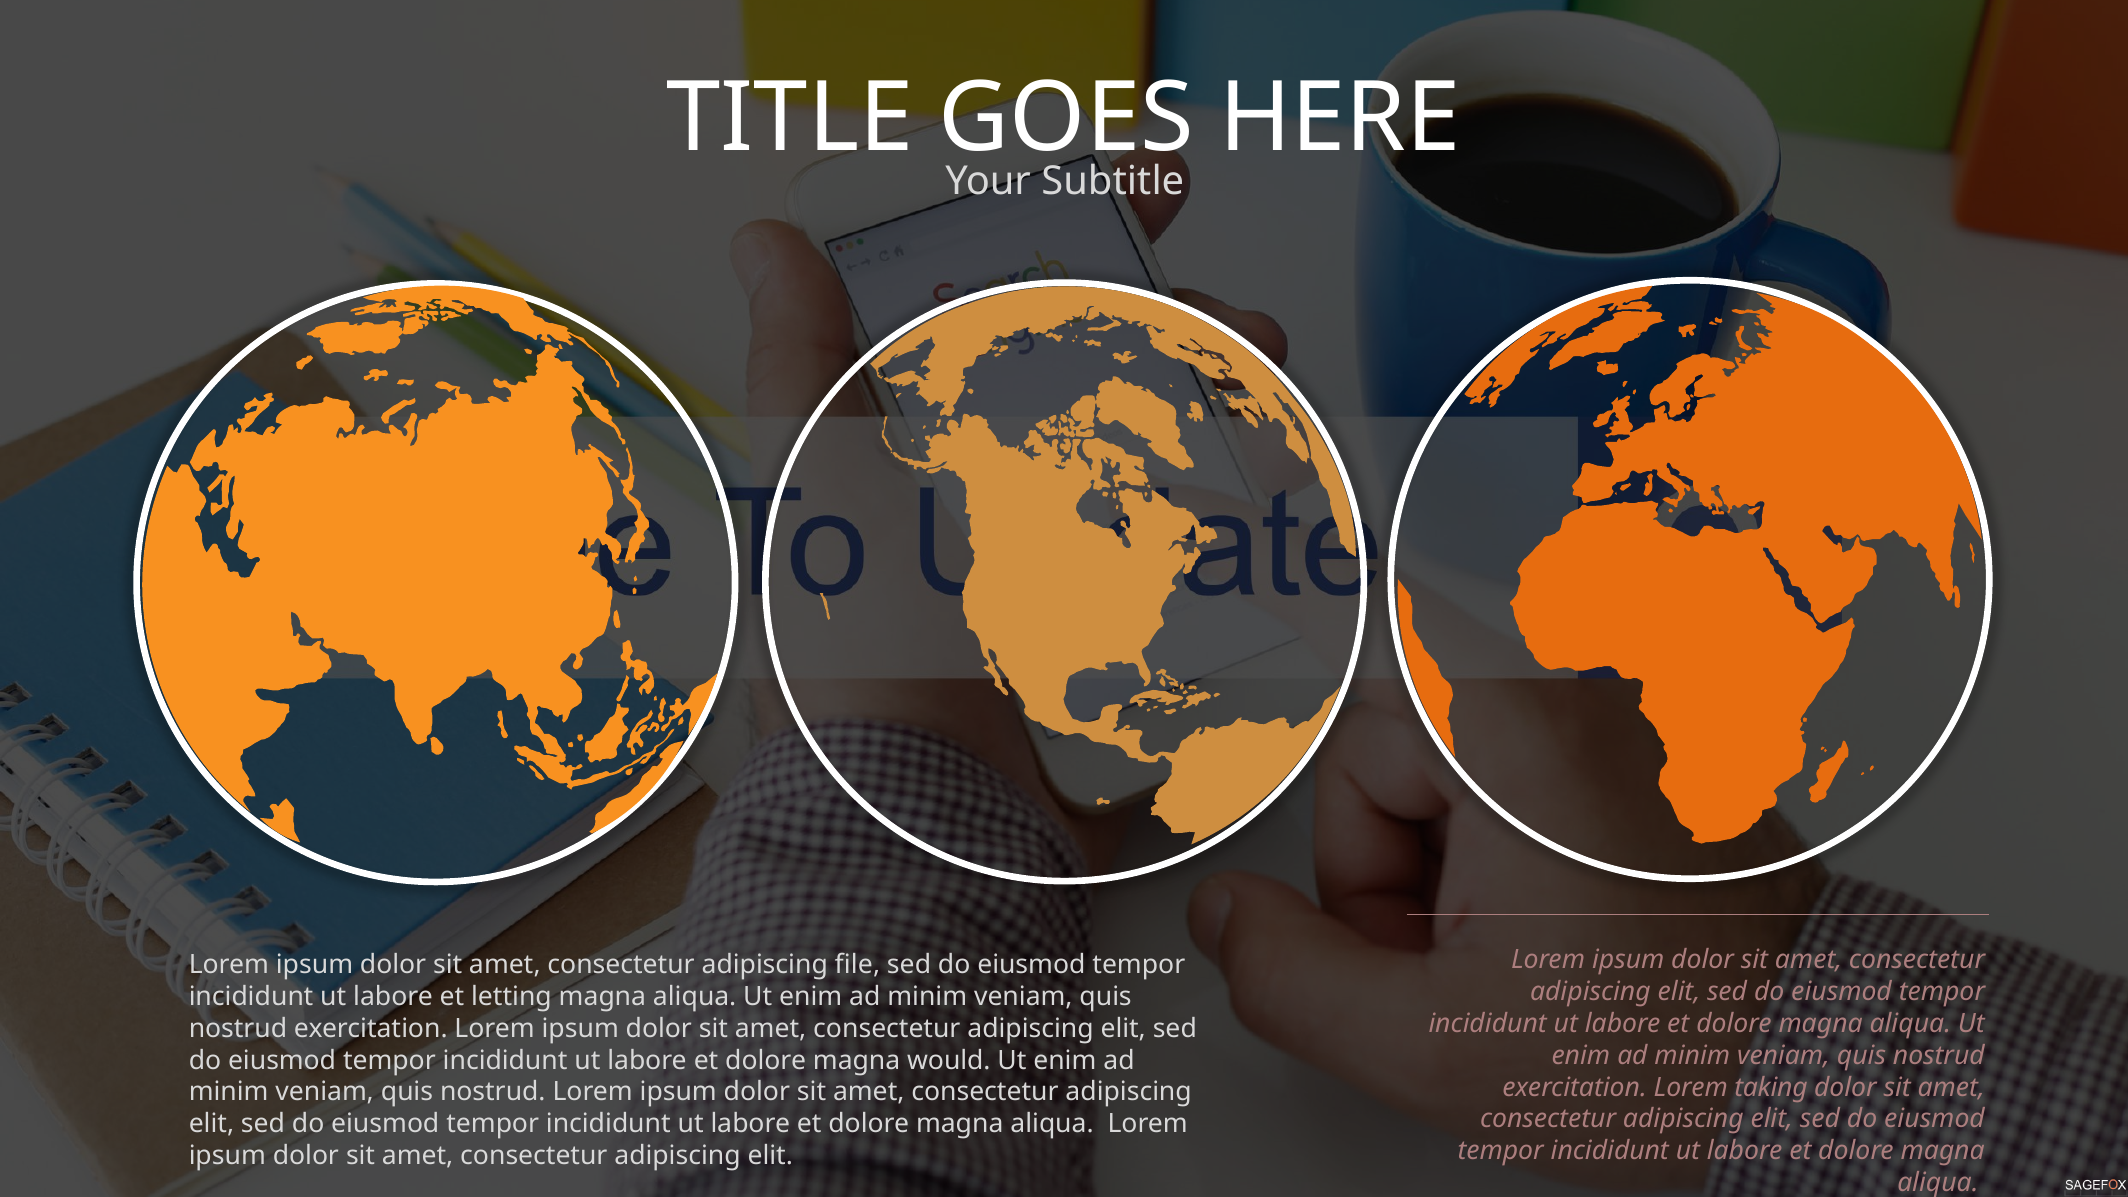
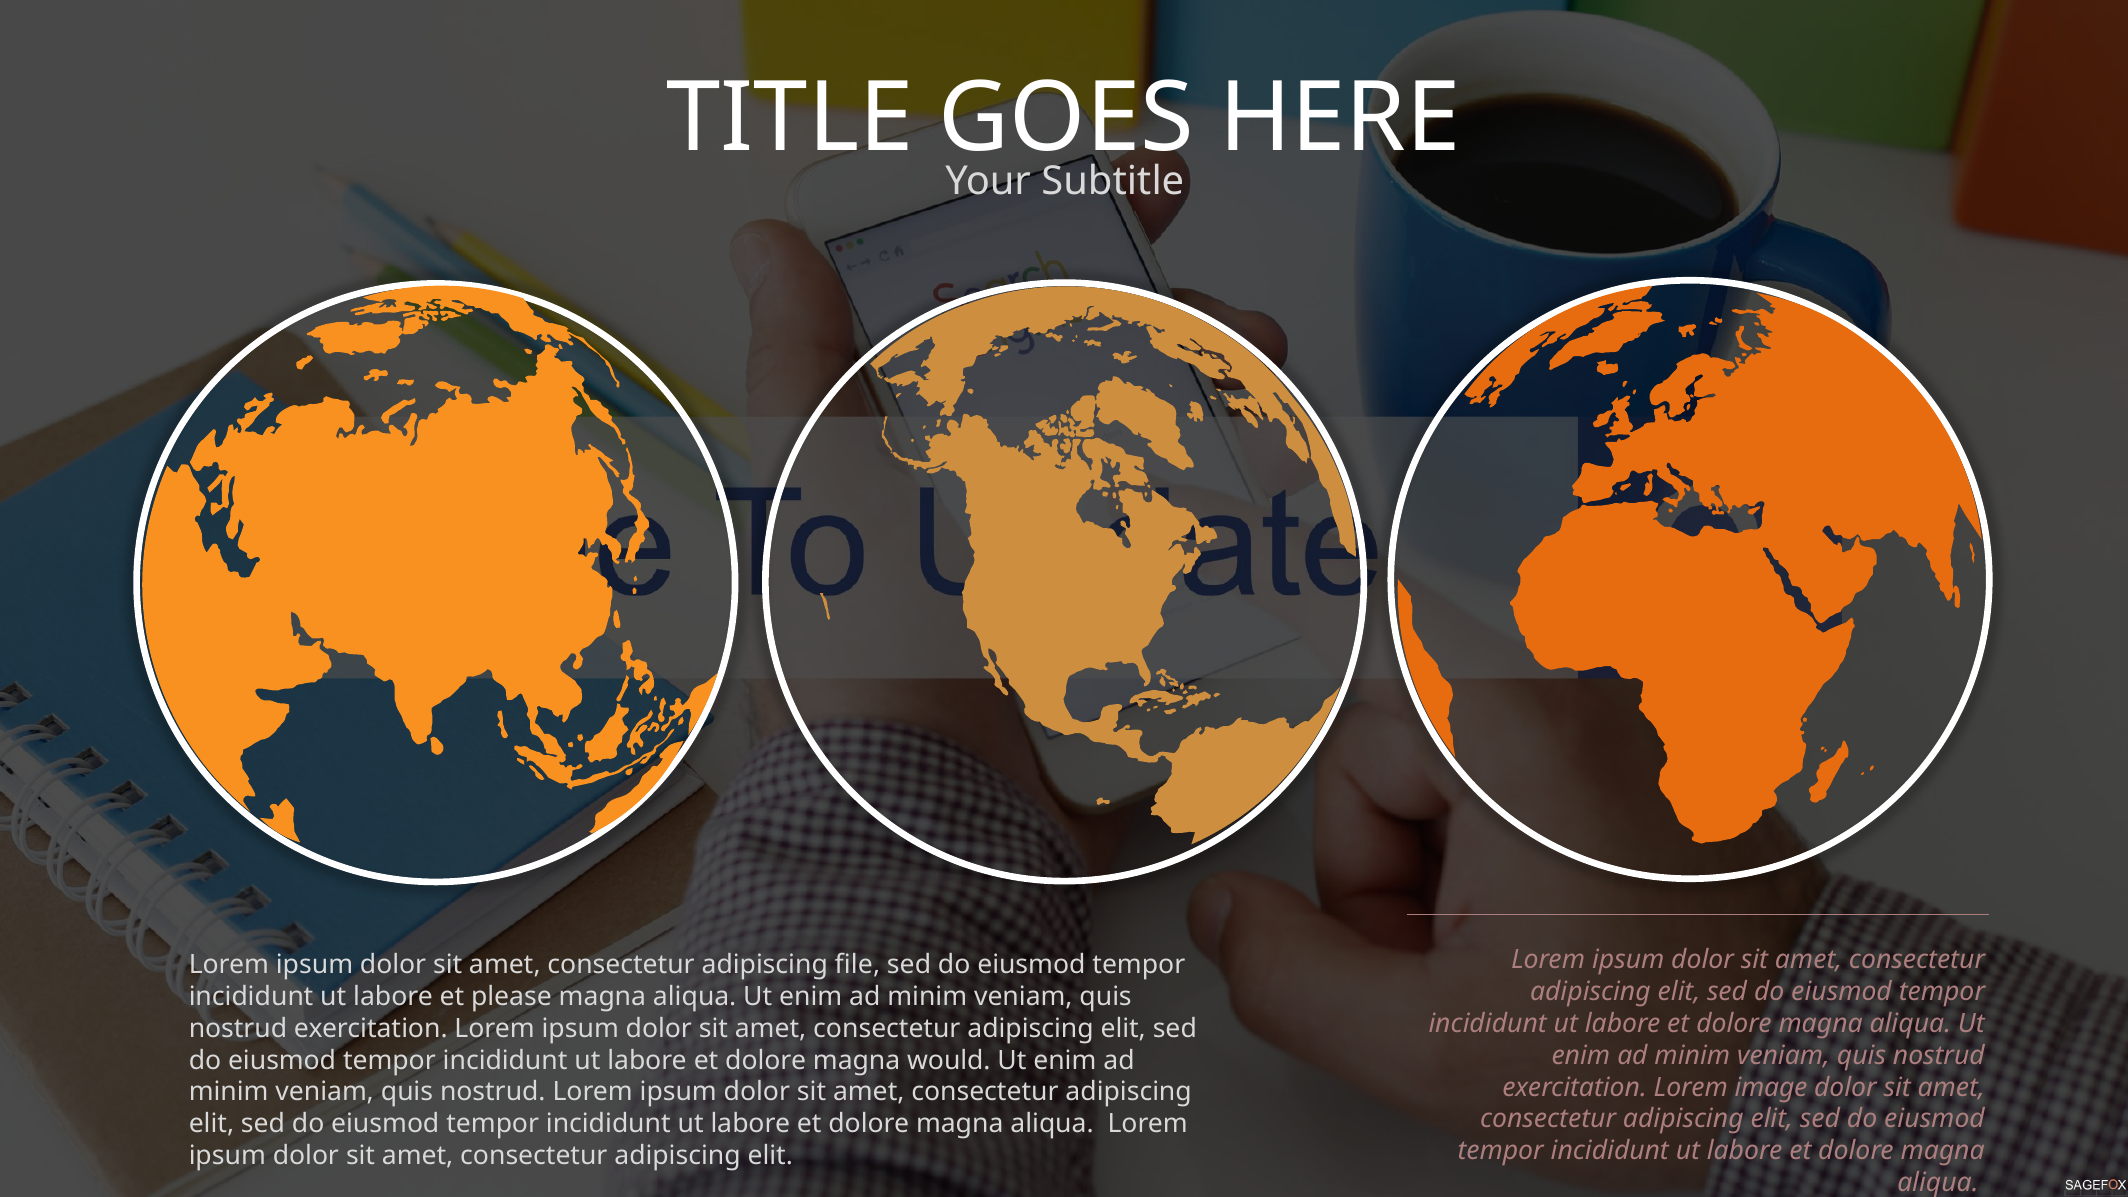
letting: letting -> please (511, 996)
taking: taking -> image (1771, 1087)
